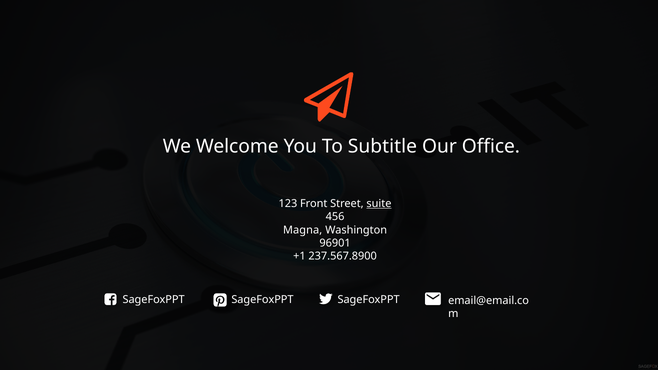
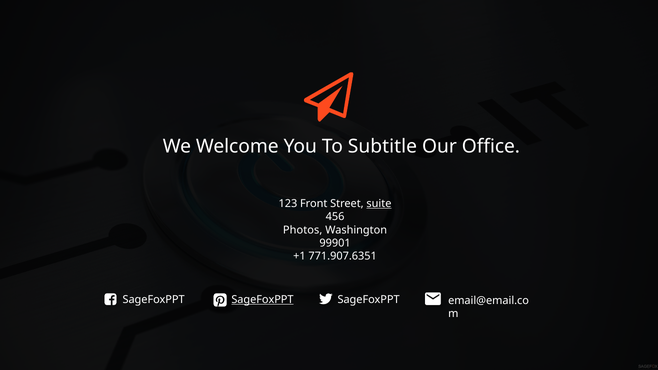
Magna: Magna -> Photos (303, 230)
96901: 96901 -> 99901 (335, 243)
237.567.8900: 237.567.8900 -> 771.907.6351 (343, 256)
SageFoxPPT underline: none -> present (262, 300)
